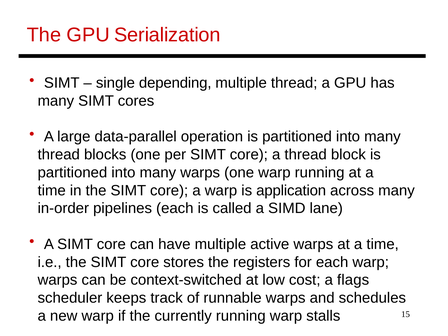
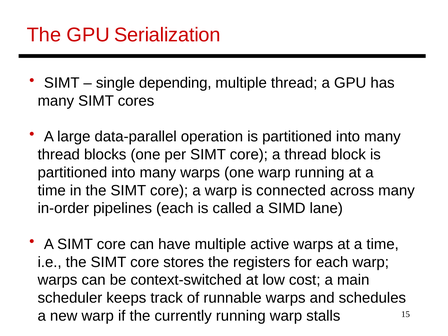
application: application -> connected (291, 190)
flags: flags -> main (353, 280)
